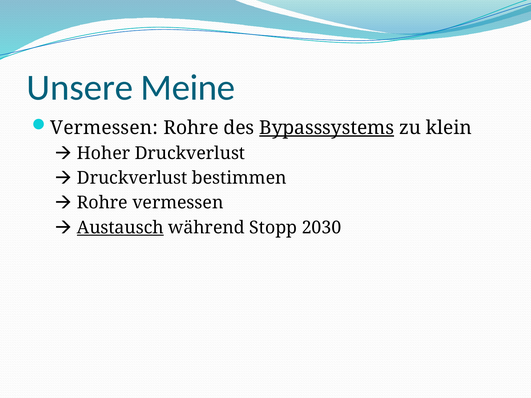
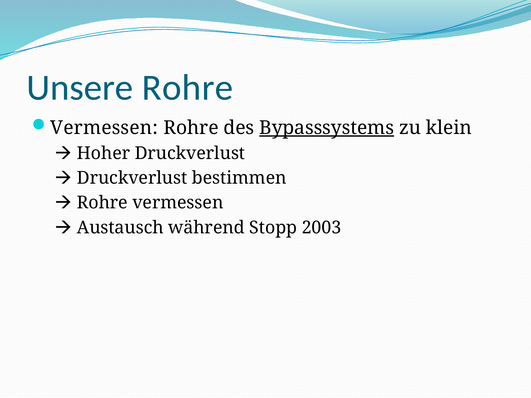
Unsere Meine: Meine -> Rohre (188, 88)
Austausch underline: present -> none (120, 228)
2030: 2030 -> 2003 (321, 228)
